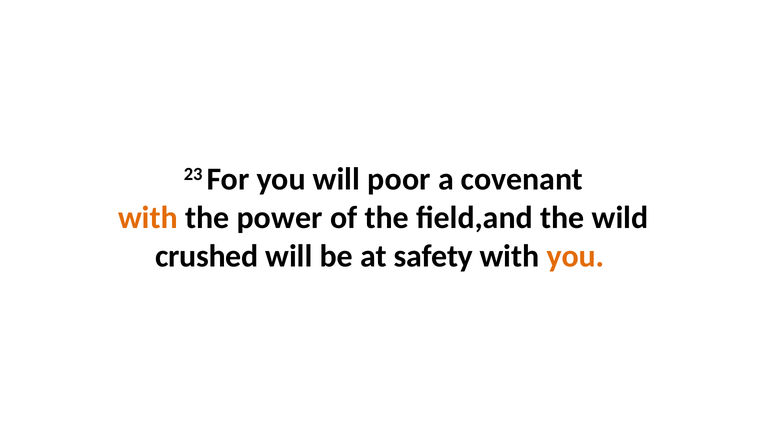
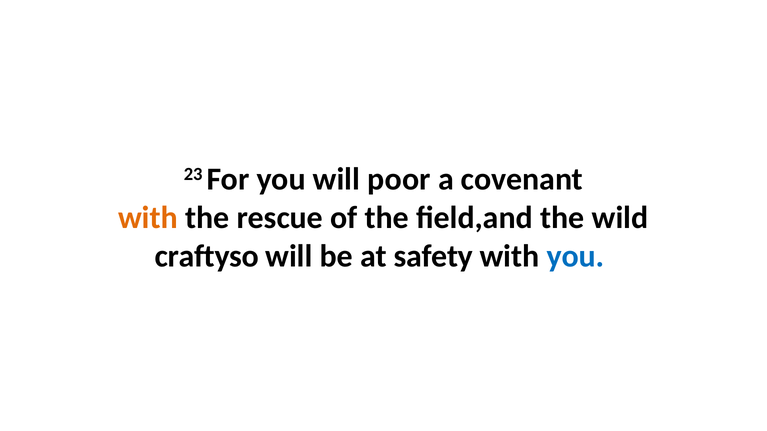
power: power -> rescue (280, 218)
crushed: crushed -> craftyso (207, 256)
you colour: orange -> blue (576, 256)
